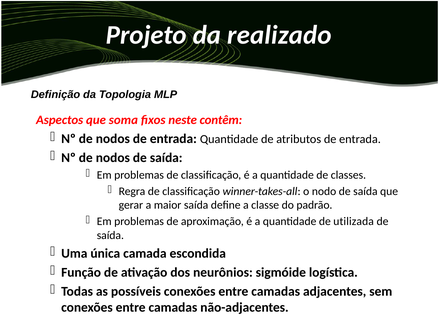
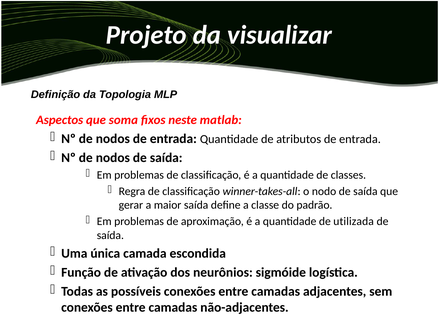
realizado: realizado -> visualizar (280, 35)
contêm: contêm -> matlab (221, 120)
